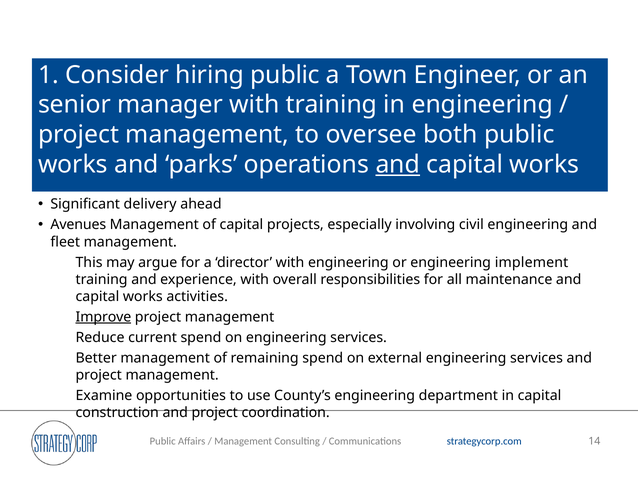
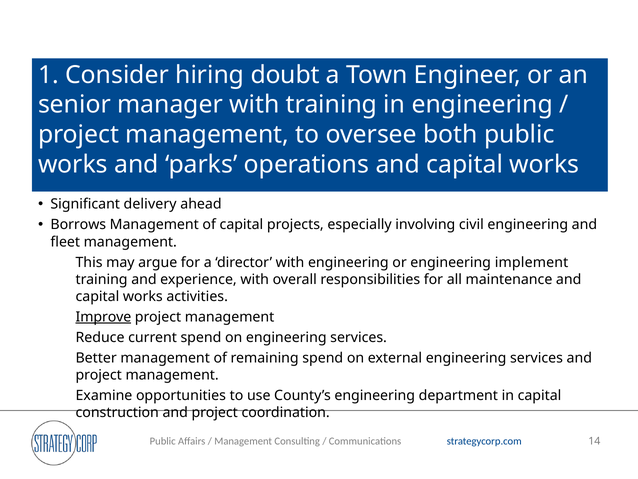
hiring public: public -> doubt (285, 75)
and underline: present -> none (398, 164)
Avenues: Avenues -> Borrows (78, 225)
